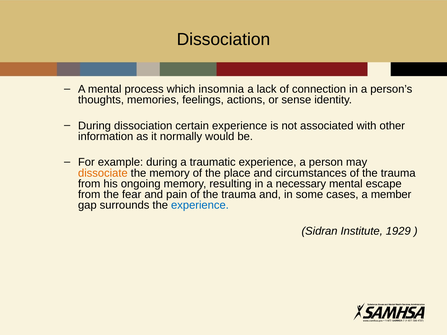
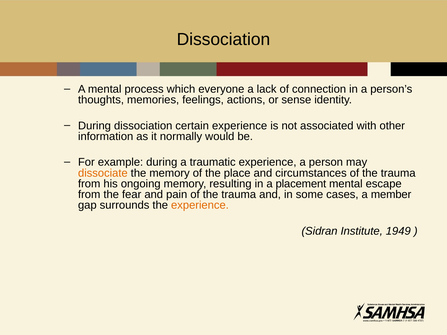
insomnia: insomnia -> everyone (221, 89)
necessary: necessary -> placement (301, 184)
experience colour: blue -> orange (200, 205)
1929: 1929 -> 1949 (398, 231)
